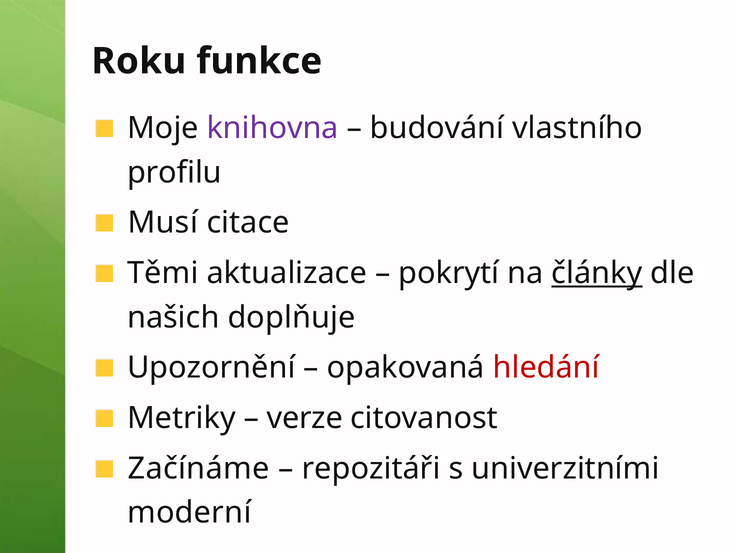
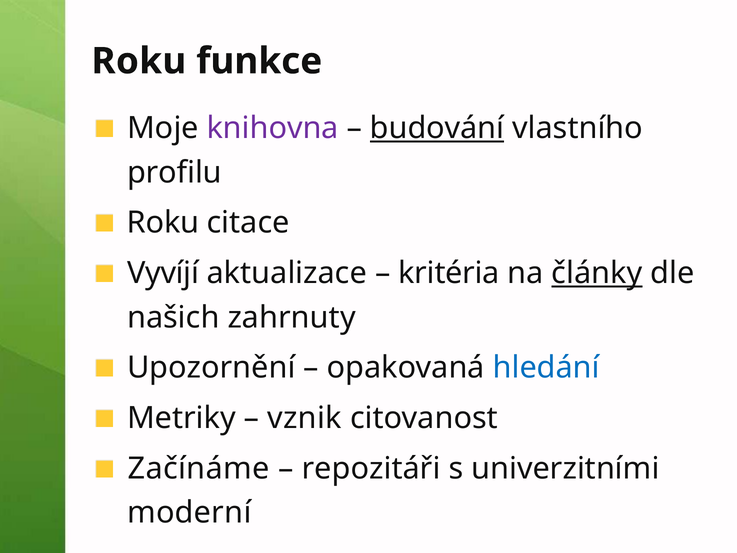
budování underline: none -> present (437, 128)
Musí: Musí -> Roku (163, 223)
Těmi: Těmi -> Vyvíjí (163, 273)
pokrytí: pokrytí -> kritéria (449, 273)
doplňuje: doplňuje -> zahrnuty (292, 317)
hledání colour: red -> blue (546, 368)
verze: verze -> vznik (304, 418)
